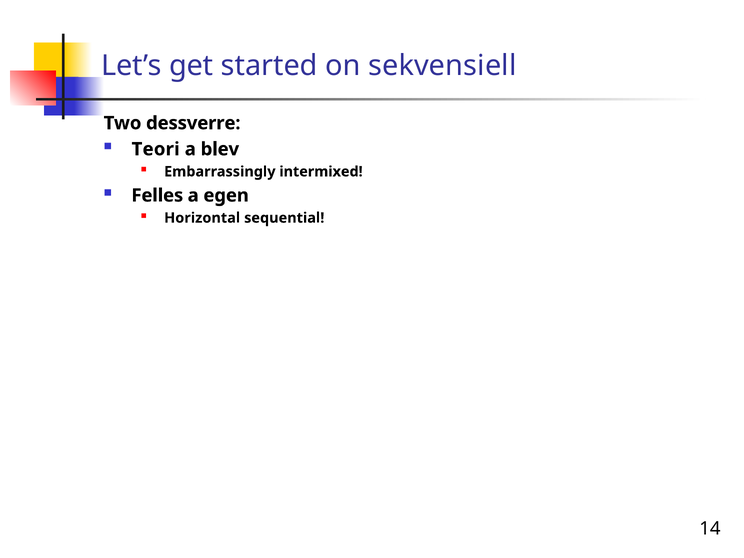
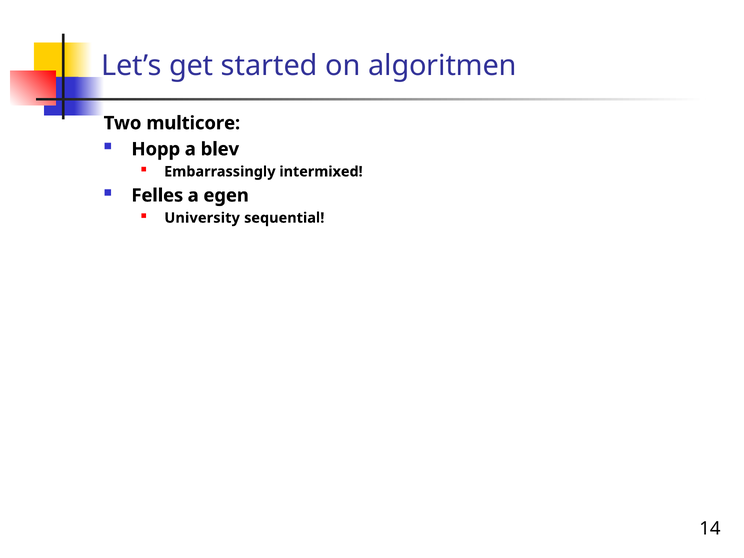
sekvensiell: sekvensiell -> algoritmen (442, 66)
dessverre: dessverre -> multicore (193, 123)
Teori: Teori -> Hopp (156, 149)
Horizontal: Horizontal -> University (202, 218)
